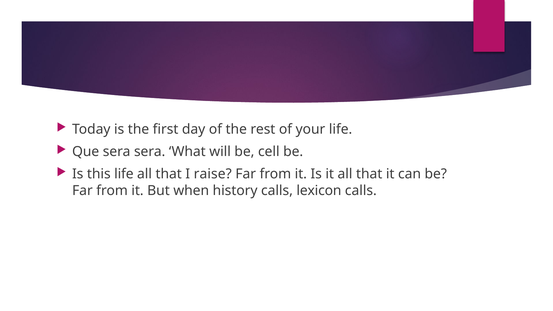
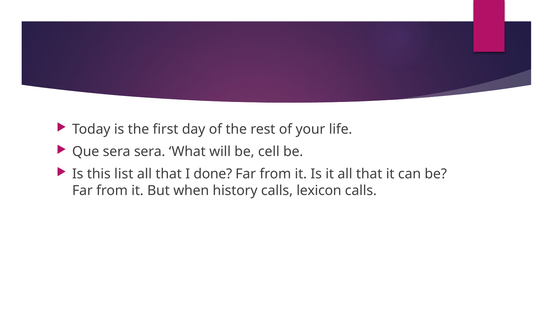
this life: life -> list (124, 174)
raise: raise -> done (213, 174)
